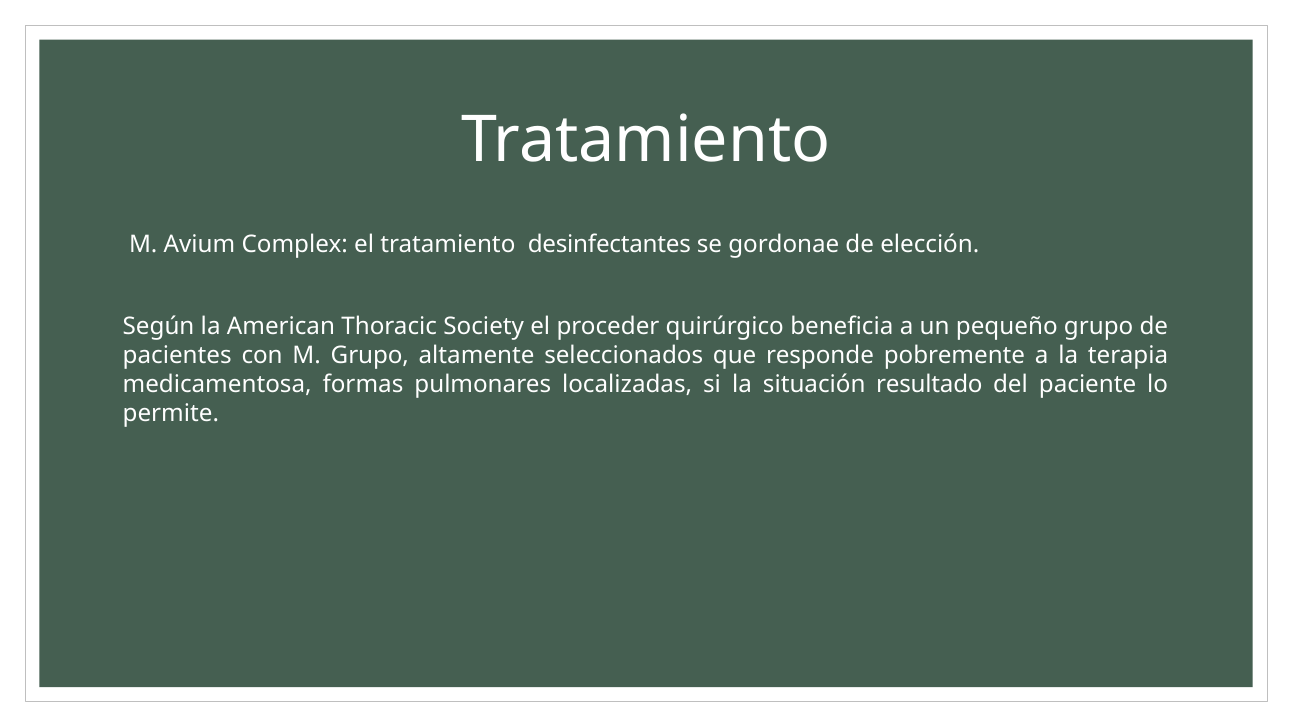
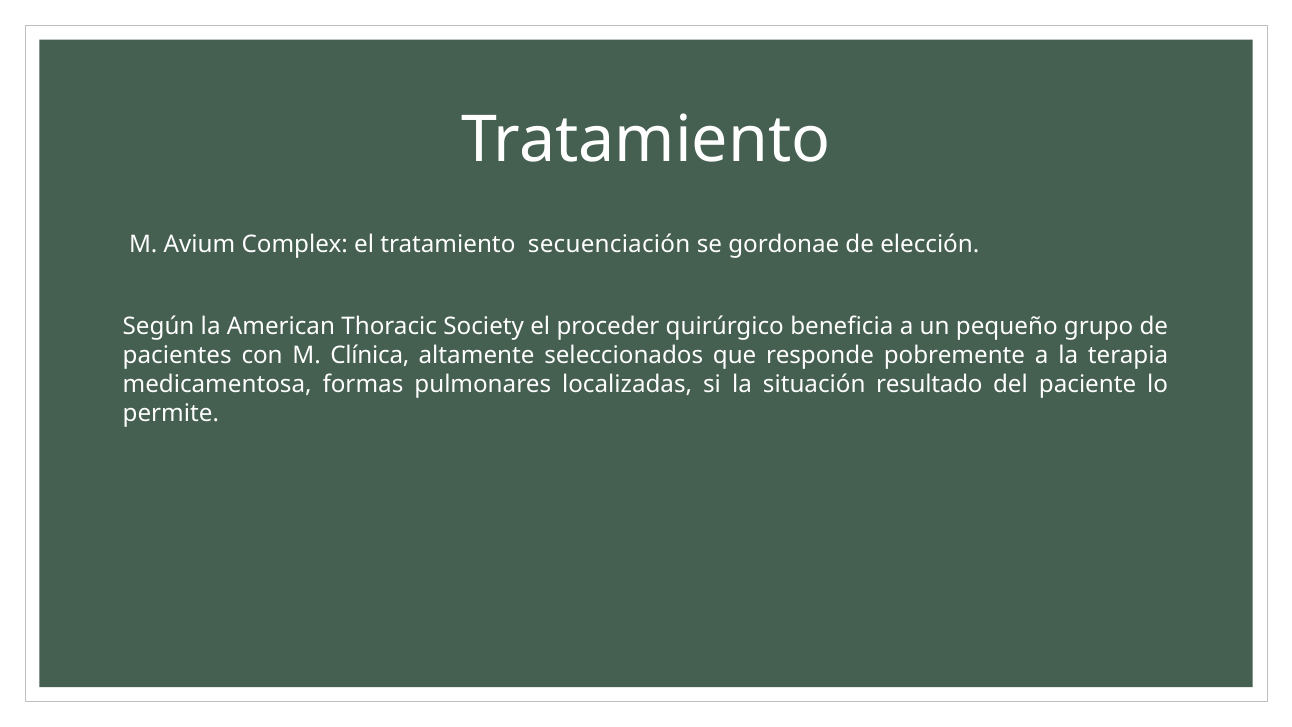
desinfectantes: desinfectantes -> secuenciación (609, 244)
M Grupo: Grupo -> Clínica (370, 355)
